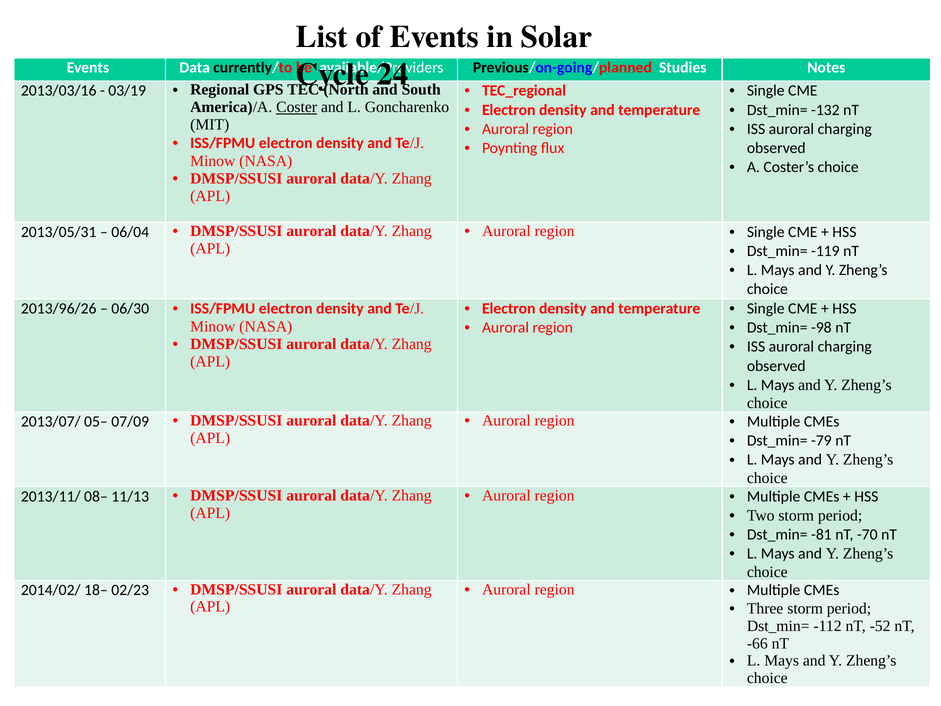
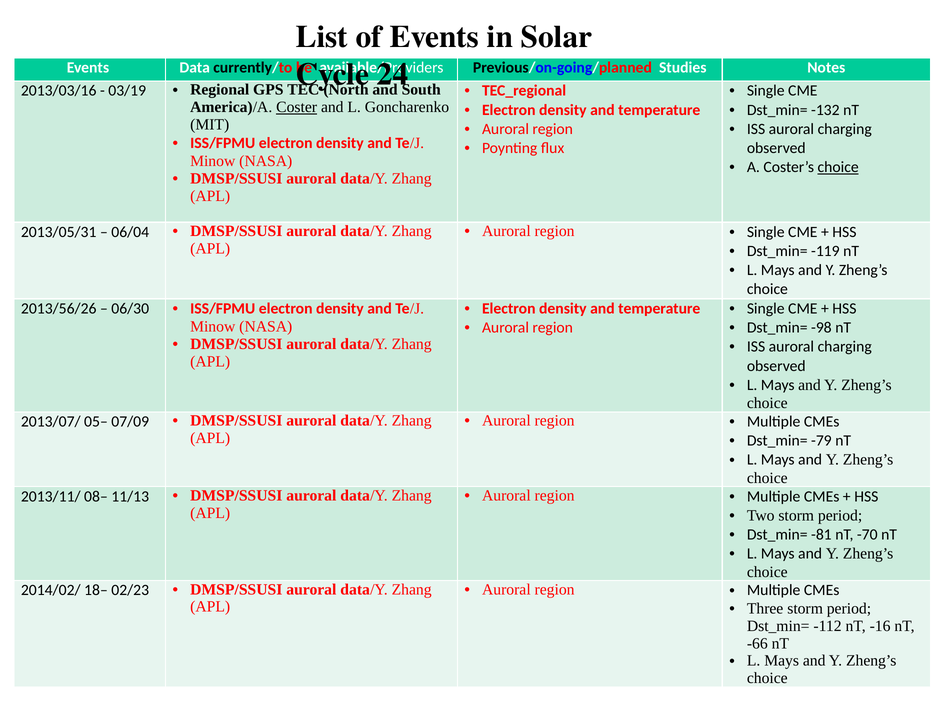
choice underline: none -> present (838, 167)
2013/96/26: 2013/96/26 -> 2013/56/26 (59, 308)
-52: -52 -> -16 (880, 626)
